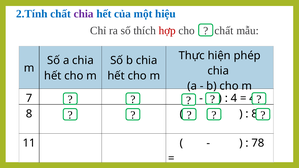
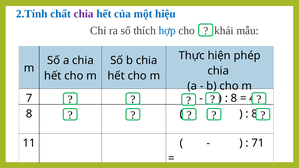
hợp colour: red -> blue (167, 31)
cho chất: chất -> khái (224, 31)
4: 4 -> 8 (234, 98)
78: 78 -> 71 (258, 143)
